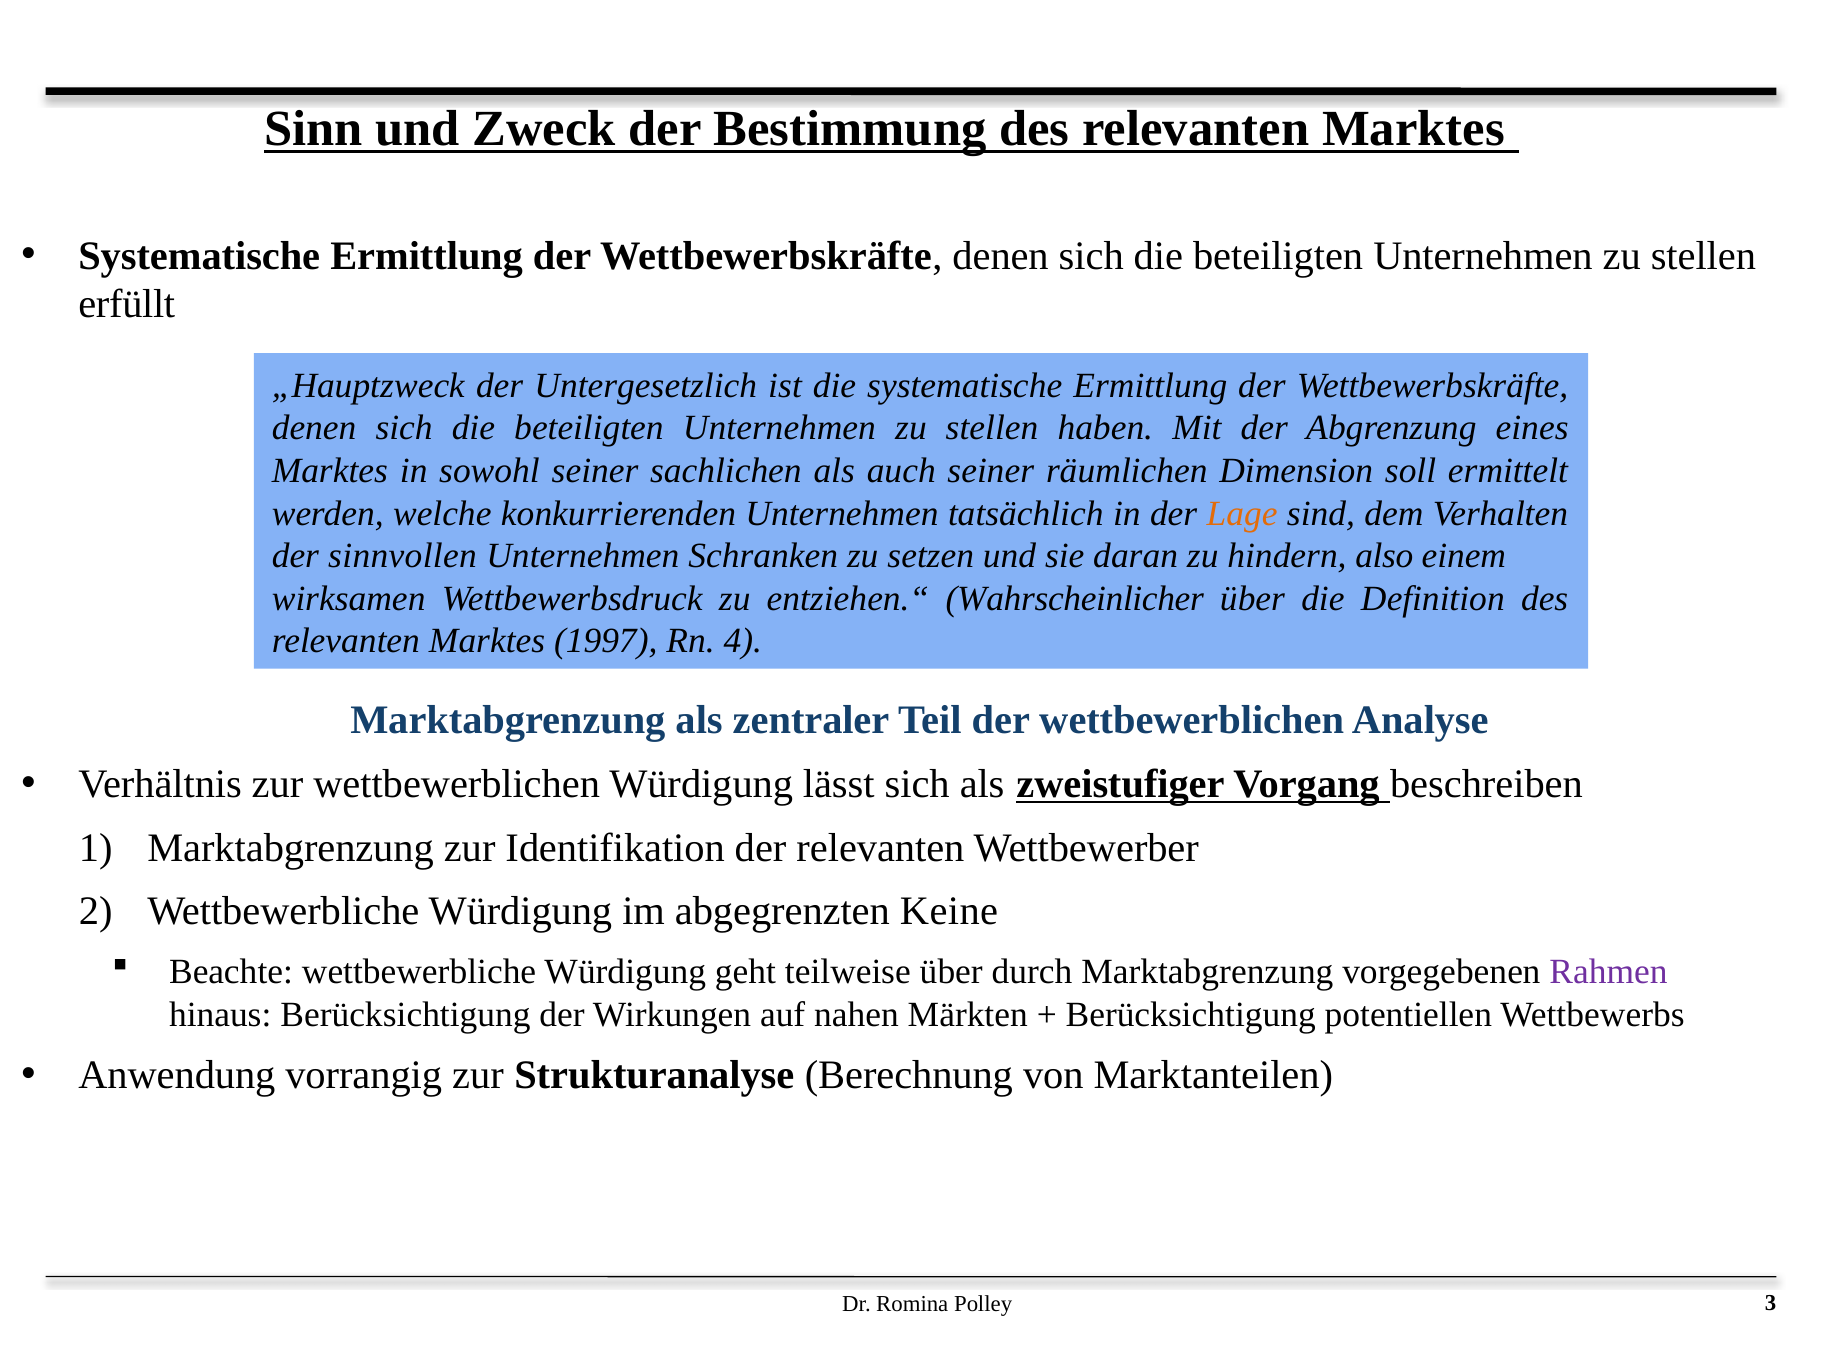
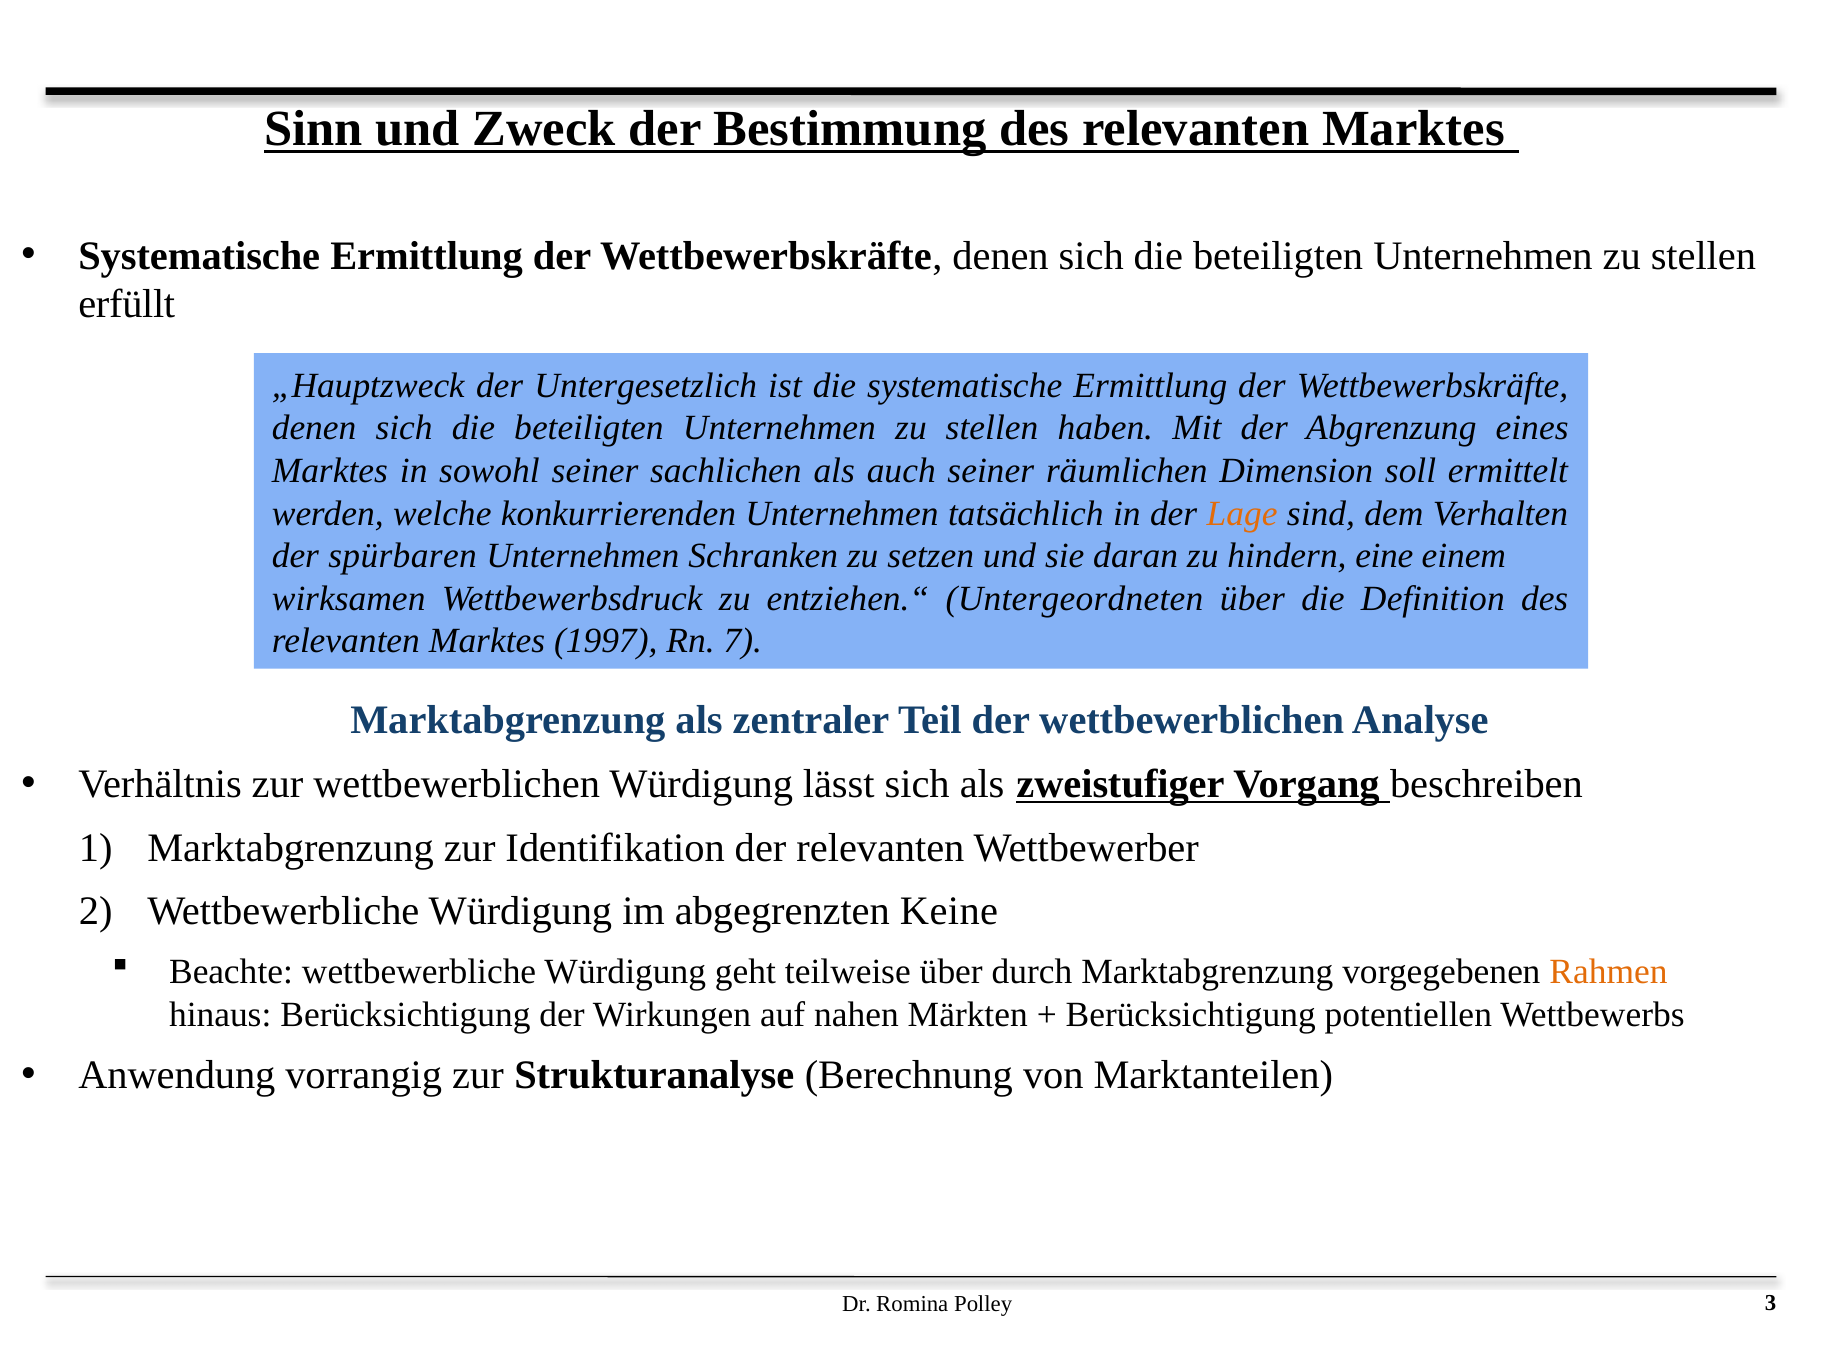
sinnvollen: sinnvollen -> spürbaren (403, 556)
also: also -> eine (1384, 556)
Wahrscheinlicher: Wahrscheinlicher -> Untergeordneten (1074, 599)
4: 4 -> 7 (743, 641)
Rahmen colour: purple -> orange (1609, 972)
